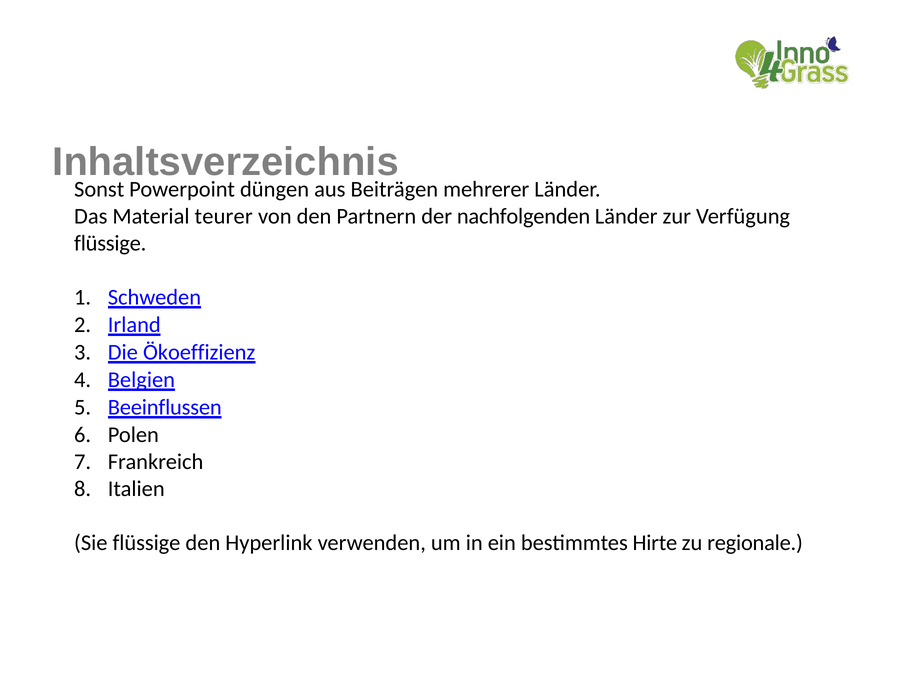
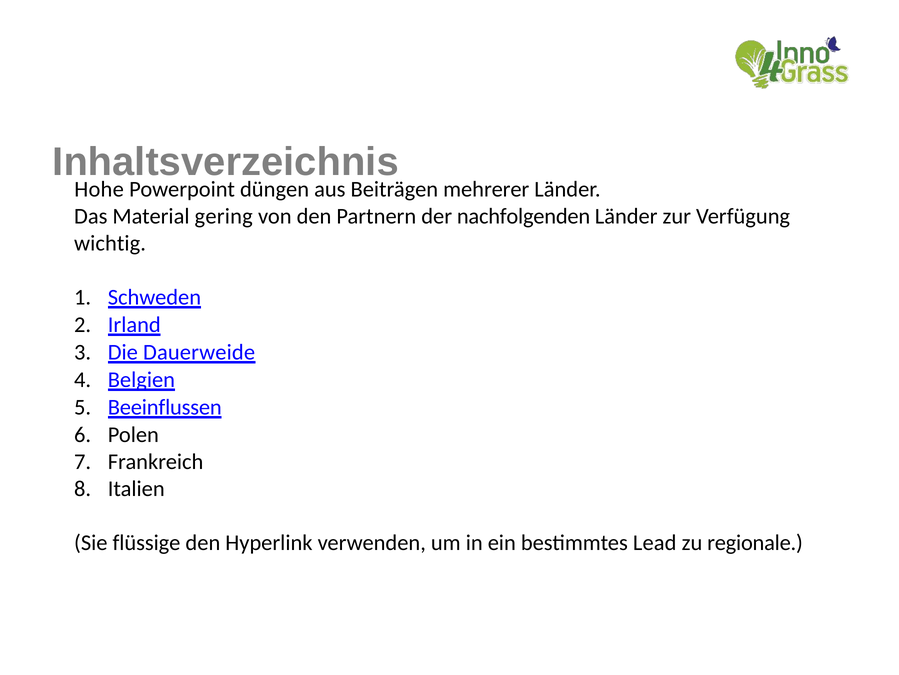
Sonst: Sonst -> Hohe (99, 189)
teurer: teurer -> gering (224, 216)
flüssige: flüssige -> wichtig (110, 243)
Ökoeffizienz: Ökoeffizienz -> Dauerweide (199, 352)
Hirte: Hirte -> Lead (655, 542)
